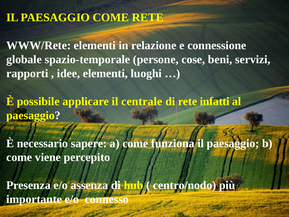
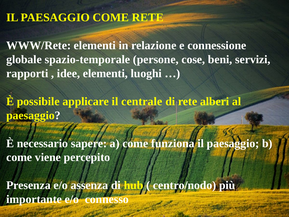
infatti: infatti -> alberi (215, 101)
